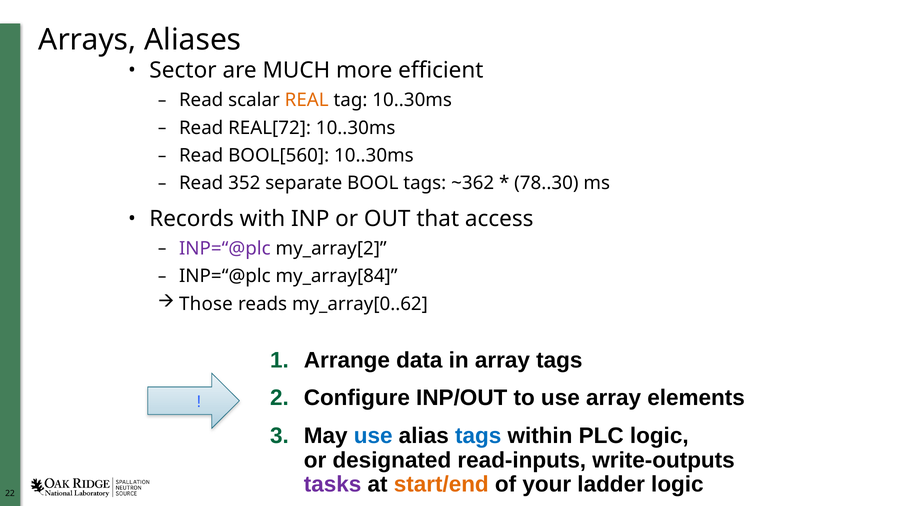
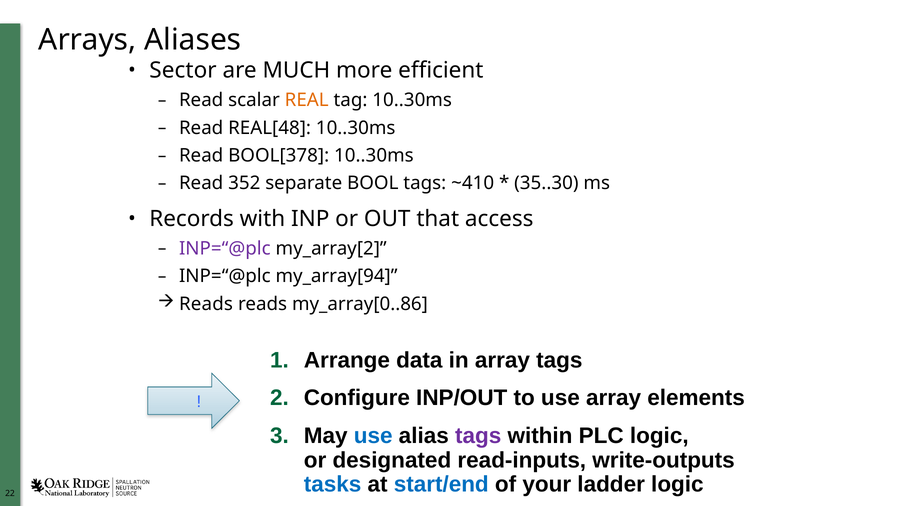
REAL[72: REAL[72 -> REAL[48 (270, 128)
BOOL[560: BOOL[560 -> BOOL[378 (279, 156)
~362: ~362 -> ~410 (473, 183)
78..30: 78..30 -> 35..30 (546, 183)
my_array[84: my_array[84 -> my_array[94 (337, 276)
Those: Those -> Reads (206, 304)
my_array[0..62: my_array[0..62 -> my_array[0..86 (360, 304)
tags colour: blue -> purple (478, 436)
tasks colour: purple -> blue (333, 485)
start/end colour: orange -> blue (441, 485)
